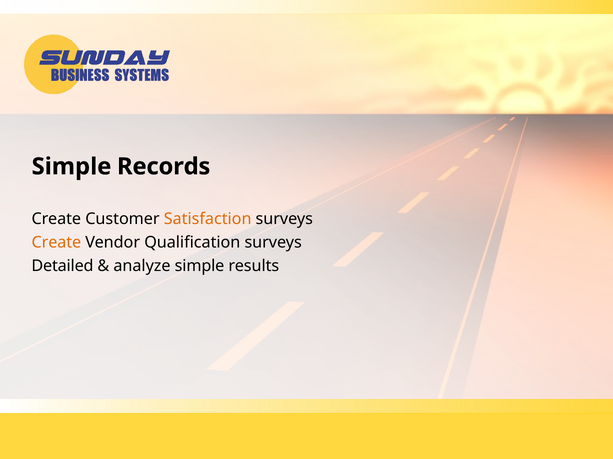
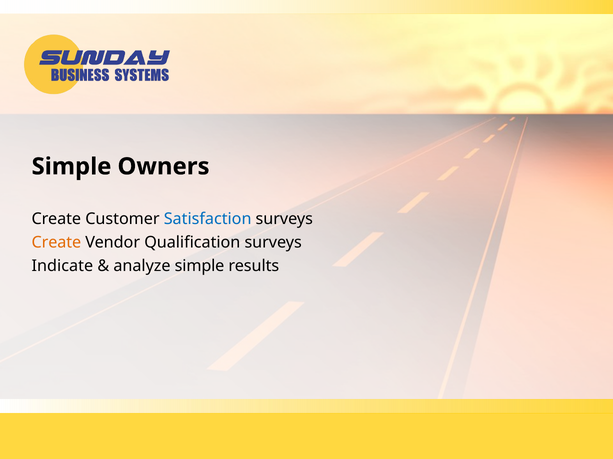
Records: Records -> Owners (164, 167)
Satisfaction colour: orange -> blue (208, 219)
Detailed: Detailed -> Indicate (62, 266)
